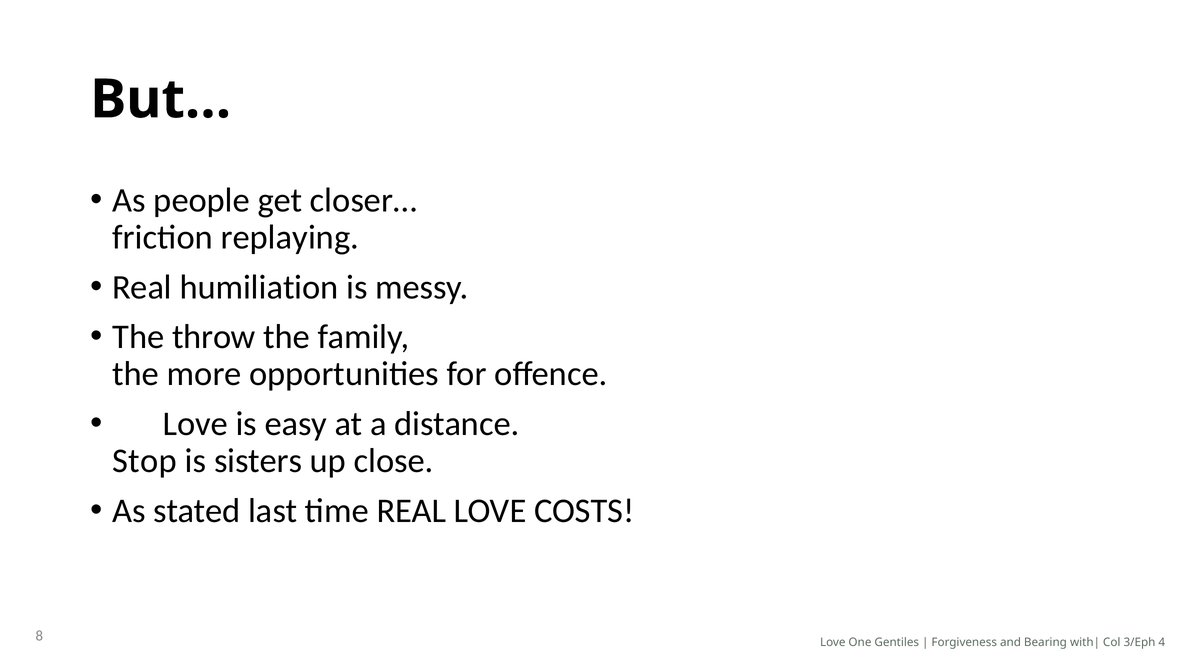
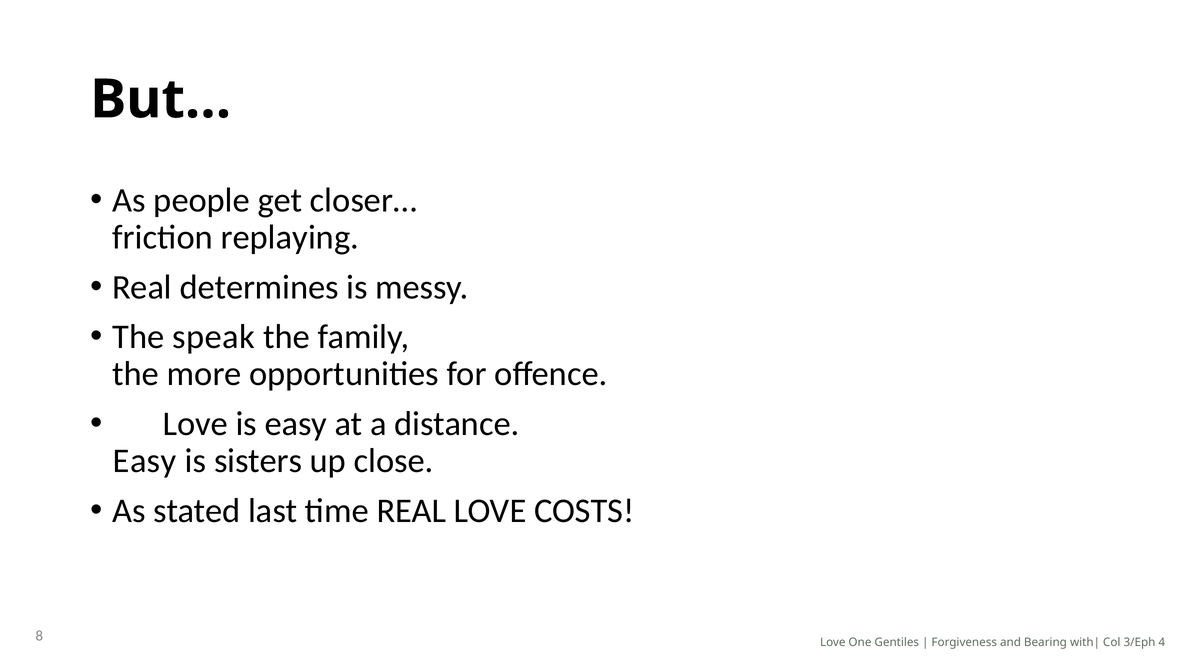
humiliation: humiliation -> determines (259, 287)
throw: throw -> speak (214, 336)
Stop: Stop -> Easy (145, 461)
